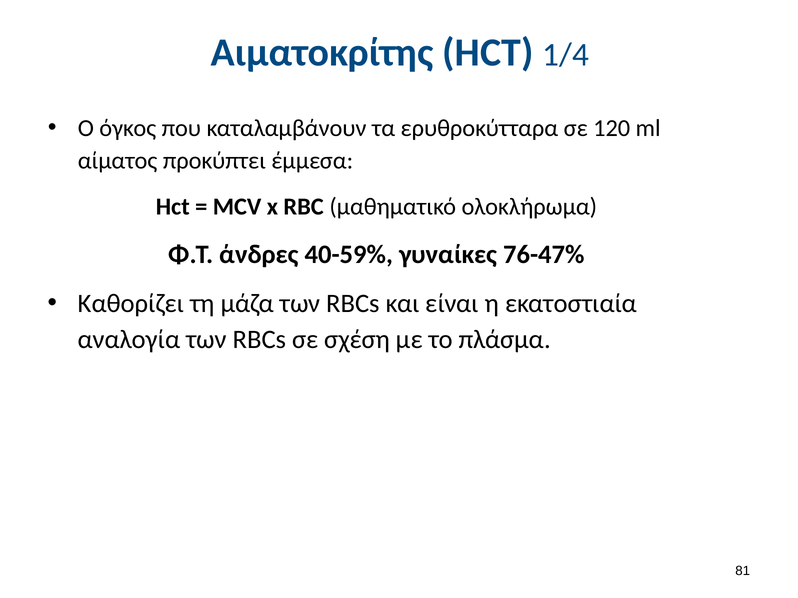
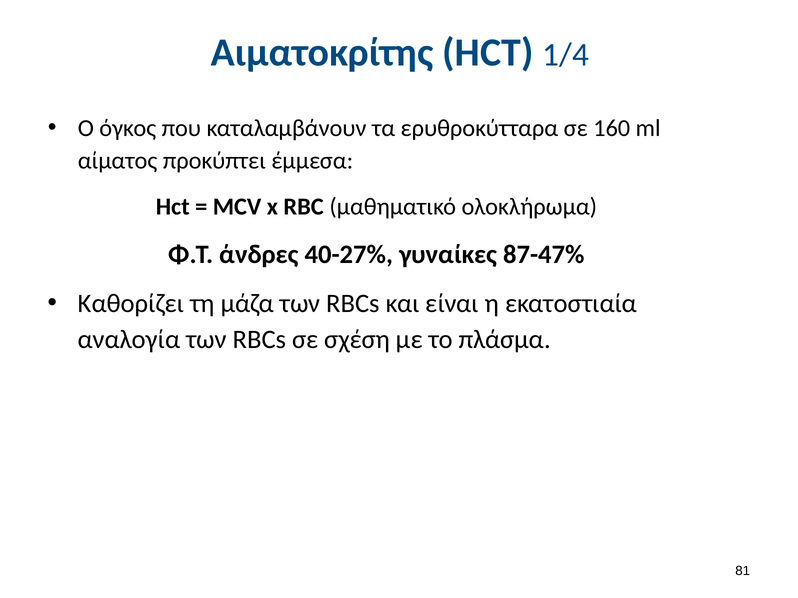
120: 120 -> 160 (612, 128)
40-59%: 40-59% -> 40-27% (349, 255)
76-47%: 76-47% -> 87-47% (544, 255)
